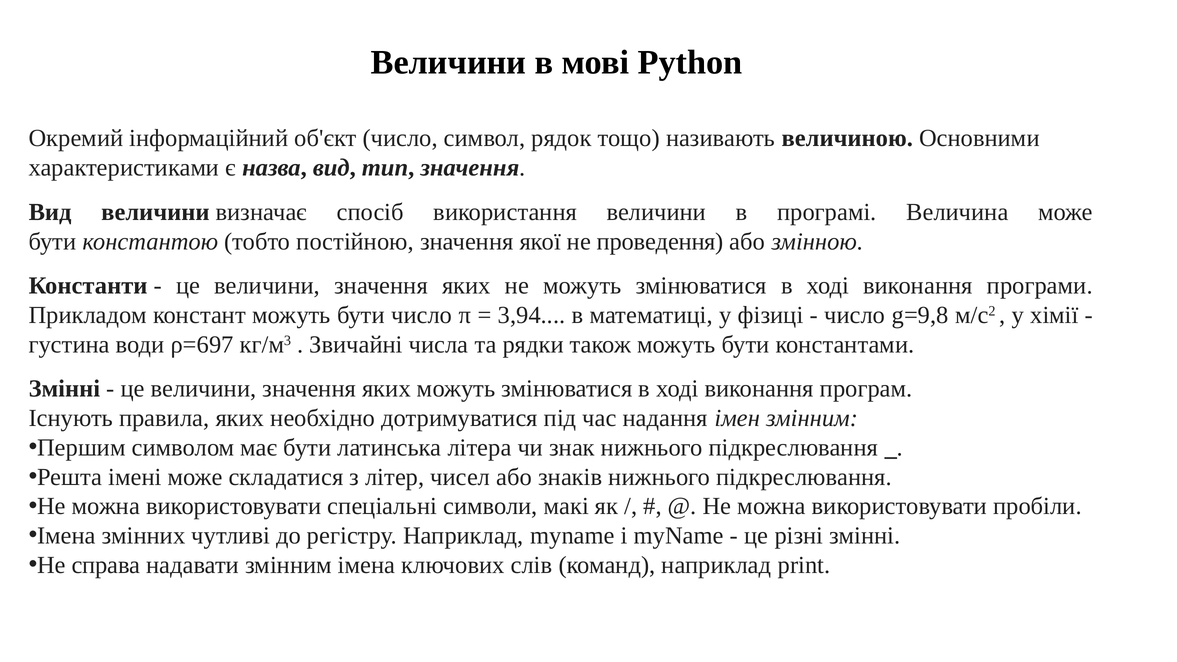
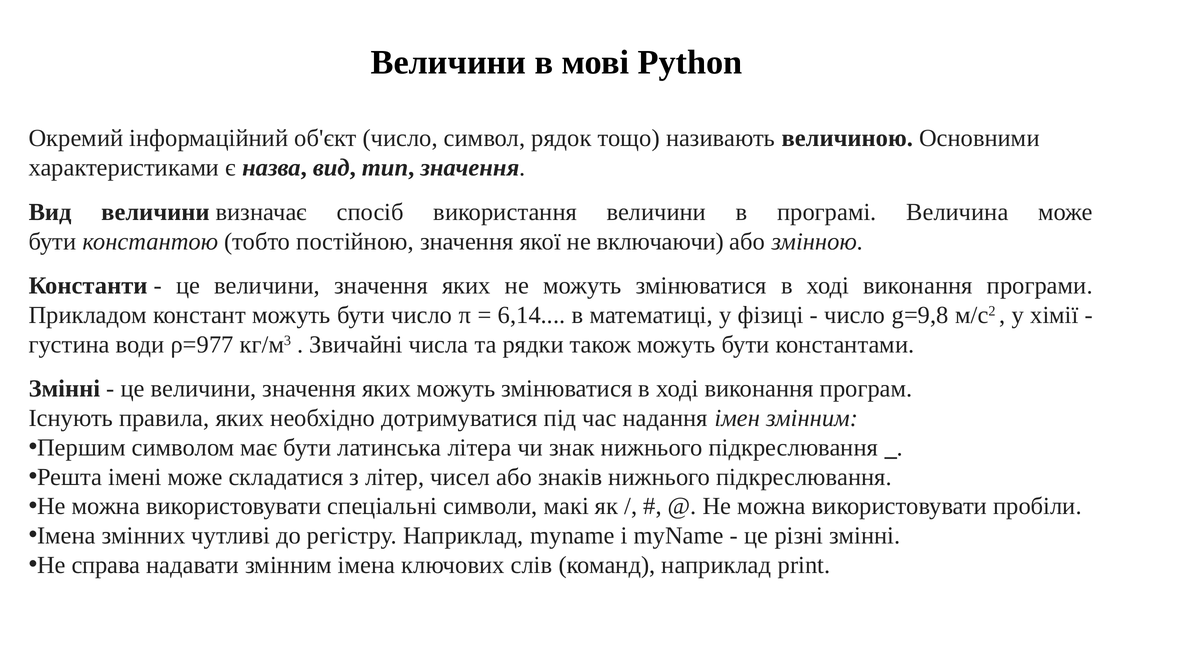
проведення: проведення -> включаючи (660, 241)
3,94: 3,94 -> 6,14 (532, 315)
ρ=697: ρ=697 -> ρ=977 (202, 344)
